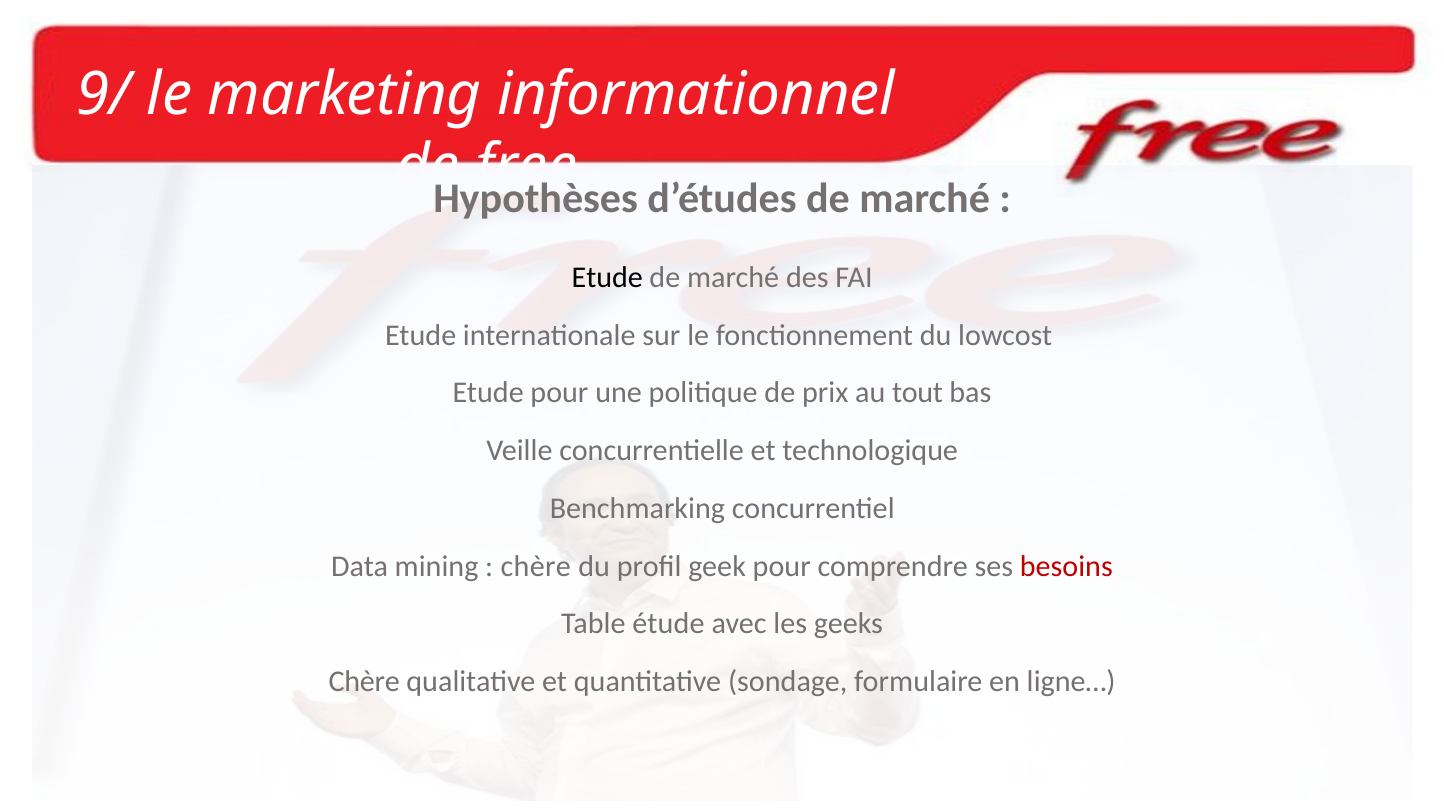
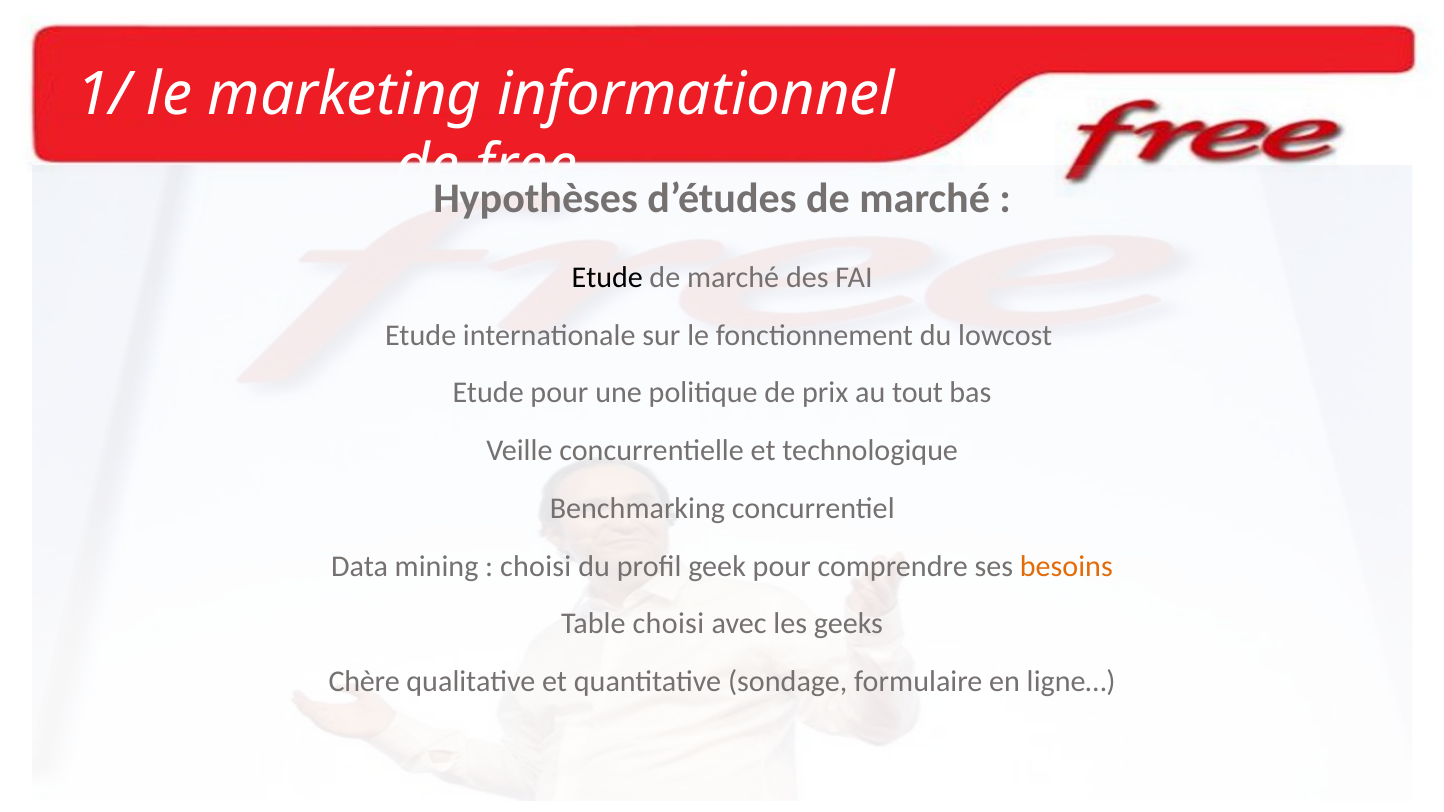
9/: 9/ -> 1/ (104, 94)
chère: chère -> choisi (536, 566)
besoins colour: red -> orange (1066, 566)
Table étude: étude -> choisi (668, 624)
